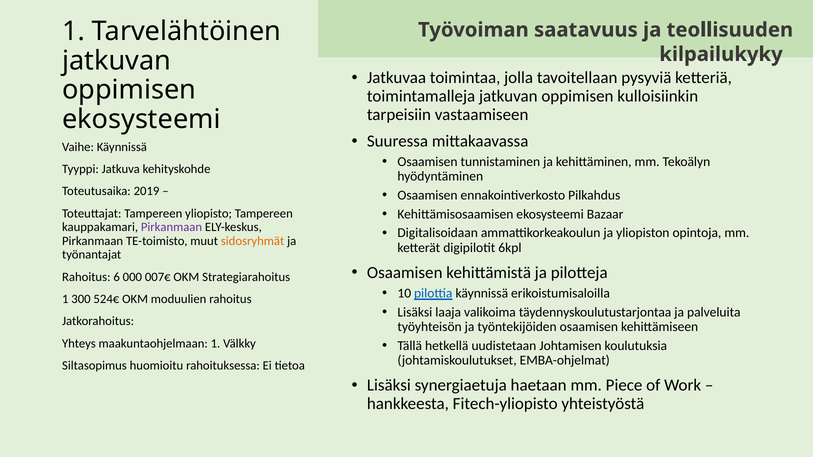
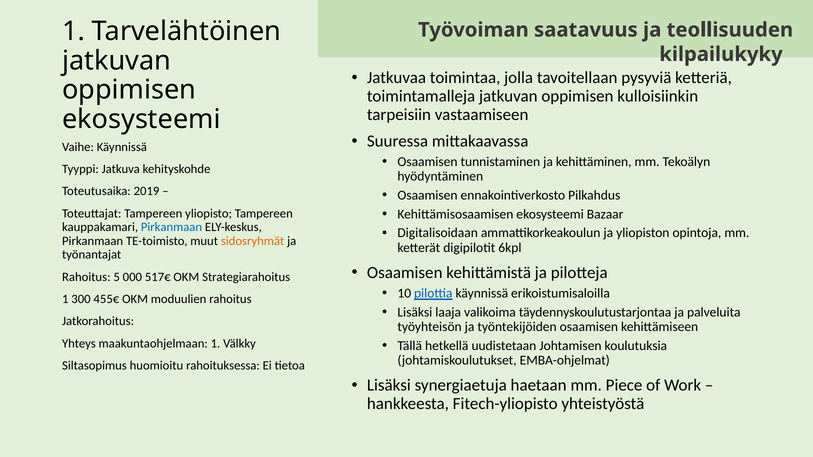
Pirkanmaan colour: purple -> blue (172, 227)
6: 6 -> 5 (117, 277)
007€: 007€ -> 517€ (158, 277)
524€: 524€ -> 455€ (106, 299)
